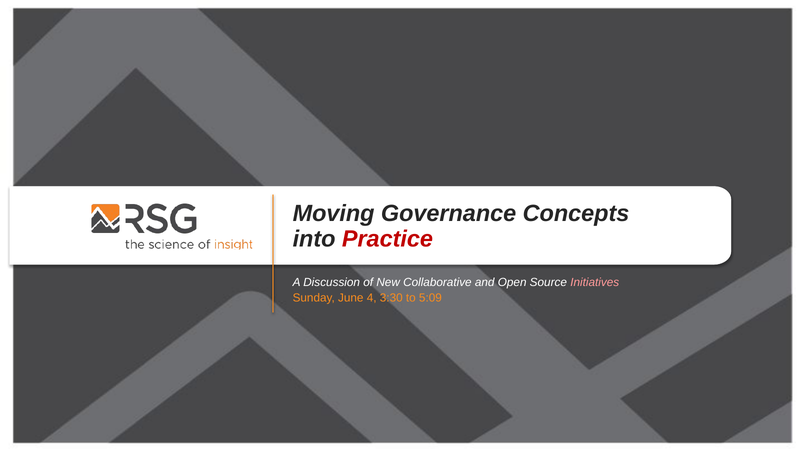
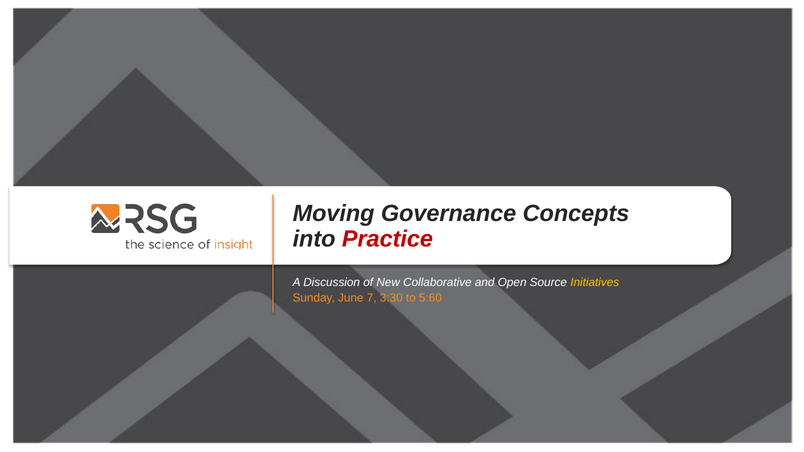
Initiatives colour: pink -> yellow (595, 283)
4: 4 -> 7 (372, 298)
5:09: 5:09 -> 5:60 (430, 298)
